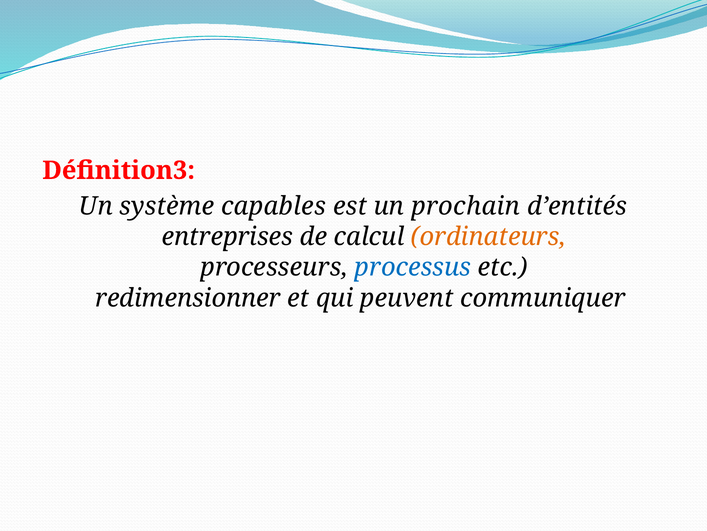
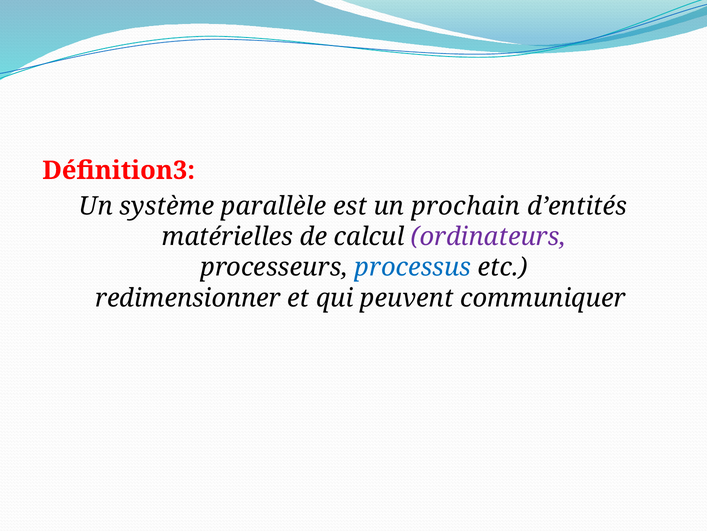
capables: capables -> parallèle (274, 206)
entreprises: entreprises -> matérielles (227, 237)
ordinateurs colour: orange -> purple (488, 237)
